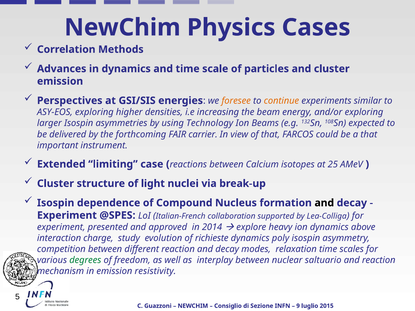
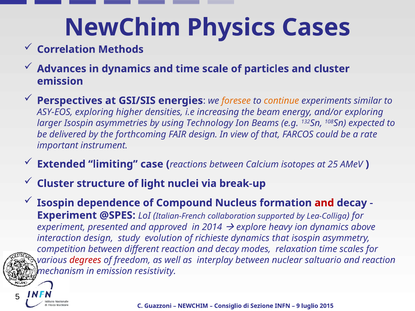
FAIR carrier: carrier -> design (203, 134)
a that: that -> rate (369, 134)
and colour: black -> red (324, 203)
interaction charge: charge -> design (98, 238)
dynamics poly: poly -> that (281, 238)
degrees colour: green -> red (85, 260)
